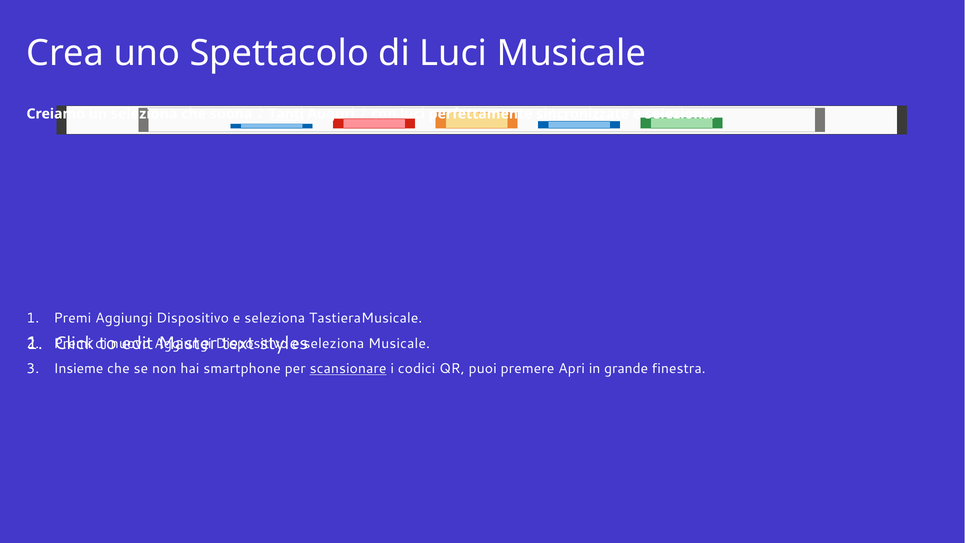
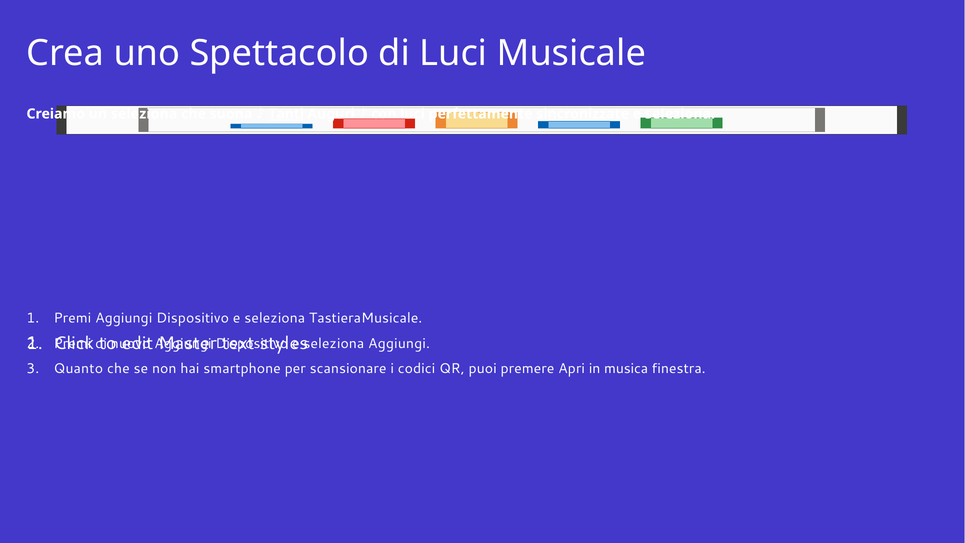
seleziona Musicale: Musicale -> Aggiungi (399, 343)
Insieme: Insieme -> Quanto (78, 369)
scansionare underline: present -> none (348, 369)
grande: grande -> musica (626, 369)
